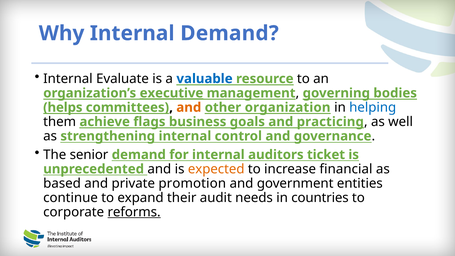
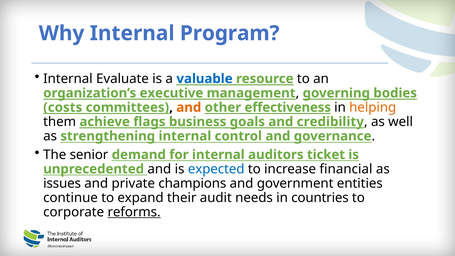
Internal Demand: Demand -> Program (230, 33)
executive underline: present -> none (171, 93)
helps: helps -> costs (63, 107)
organization: organization -> effectiveness (288, 107)
helping colour: blue -> orange (373, 107)
practicing: practicing -> credibility (330, 122)
expected colour: orange -> blue (216, 169)
based: based -> issues (62, 183)
promotion: promotion -> champions (192, 183)
